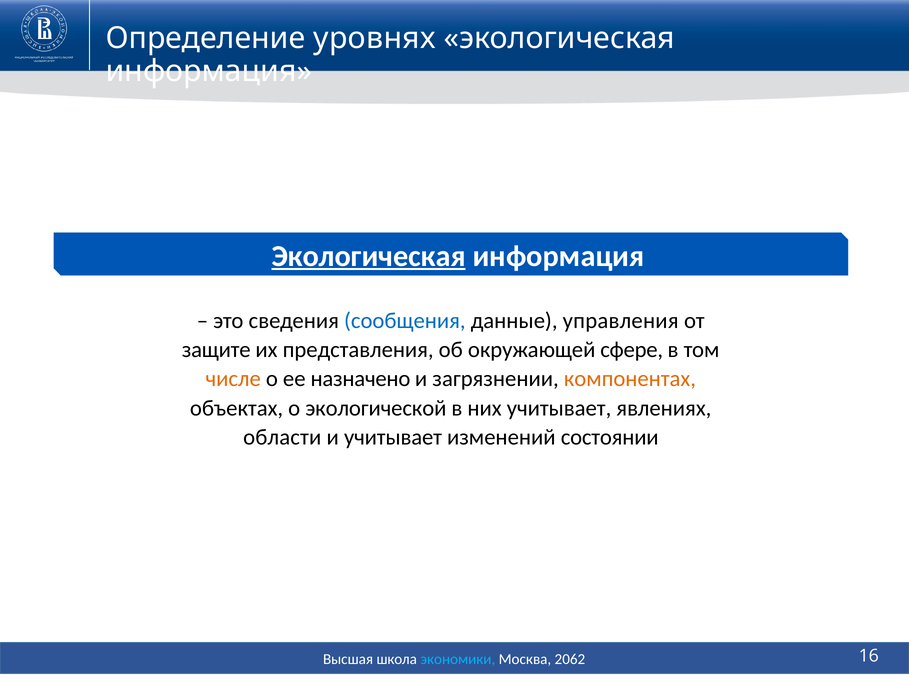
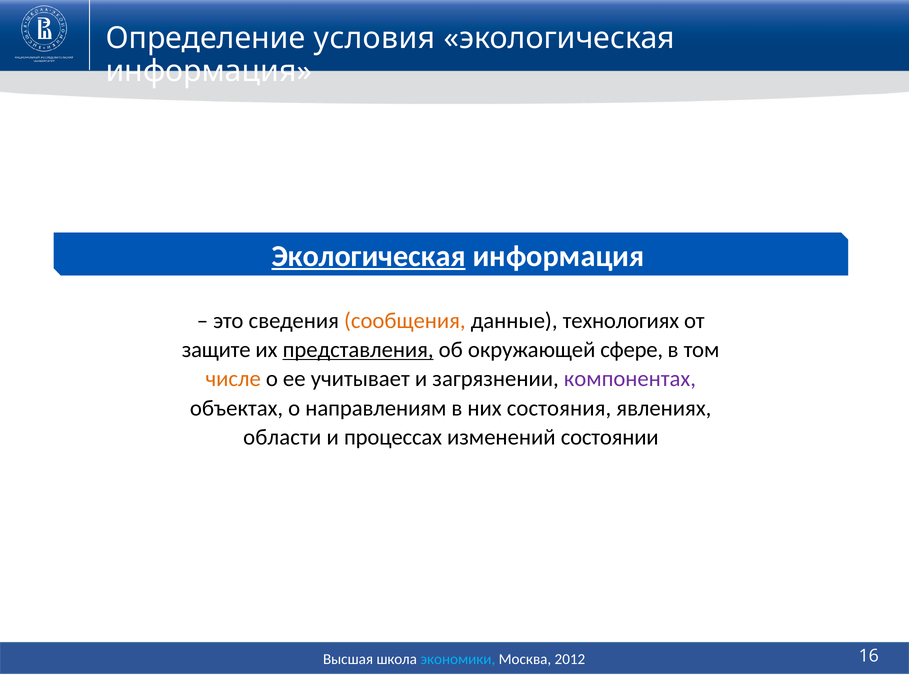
уровнях: уровнях -> условия (375, 38)
сообщения colour: blue -> orange (405, 320)
управления: управления -> технологиях (621, 320)
представления underline: none -> present (358, 350)
назначено: назначено -> учитывает (360, 379)
компонентах colour: orange -> purple (630, 379)
экологической: экологической -> направлениям (376, 408)
них учитывает: учитывает -> состояния (559, 408)
и учитывает: учитывает -> процессах (393, 437)
2062: 2062 -> 2012 (570, 659)
